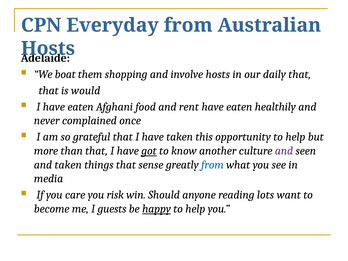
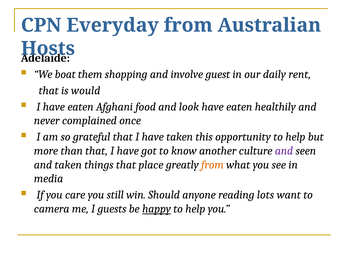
involve hosts: hosts -> guest (218, 74)
daily that: that -> rent (300, 74)
rent: rent -> look (189, 107)
got underline: present -> none (149, 151)
sense: sense -> place (151, 165)
from colour: blue -> orange (212, 165)
risk: risk -> still (115, 195)
become: become -> camera (52, 209)
